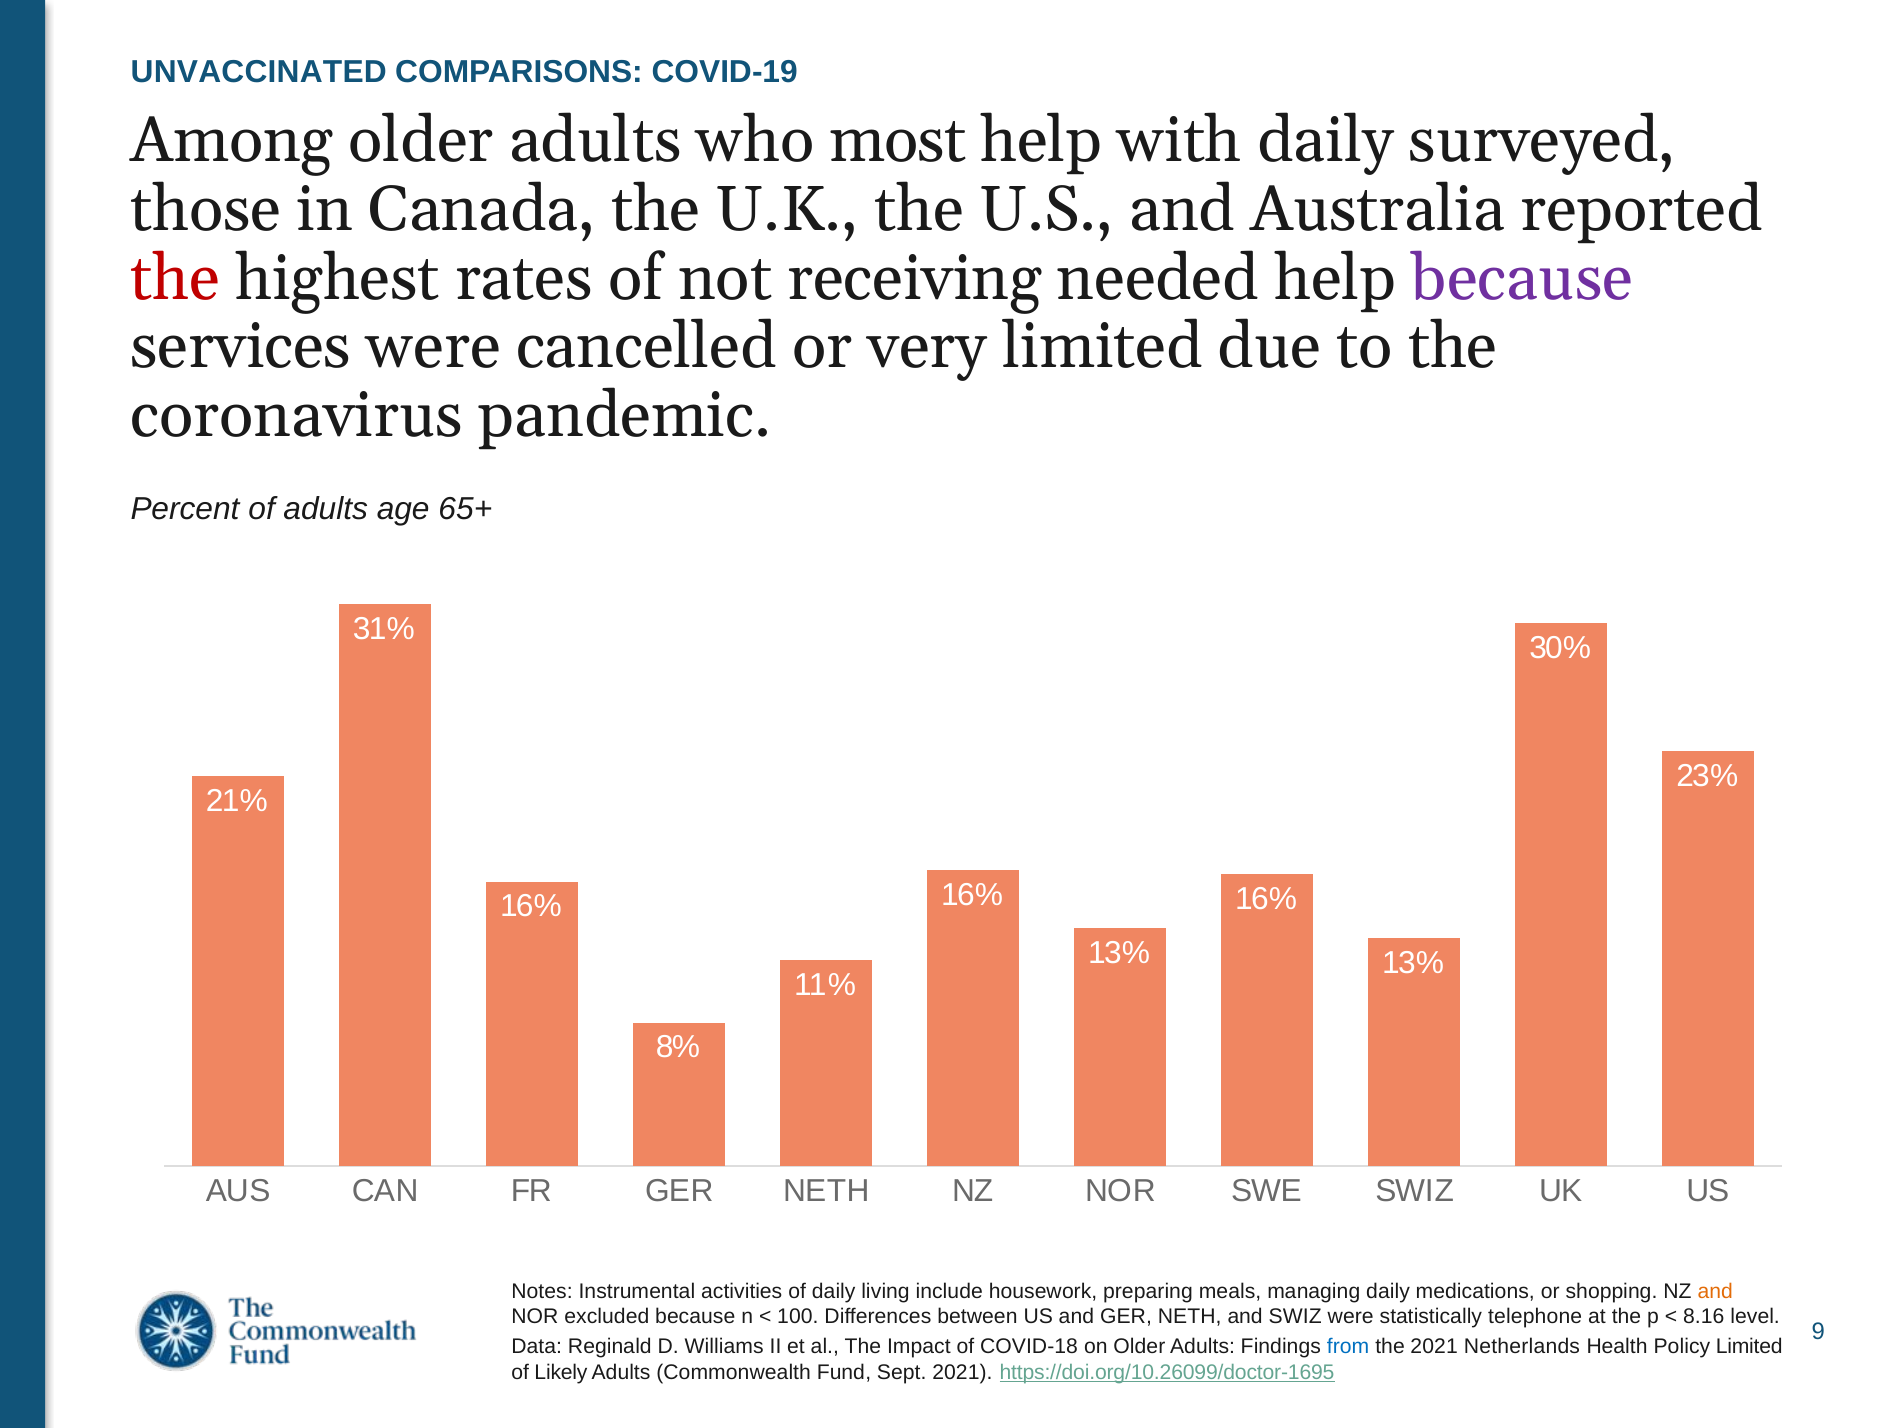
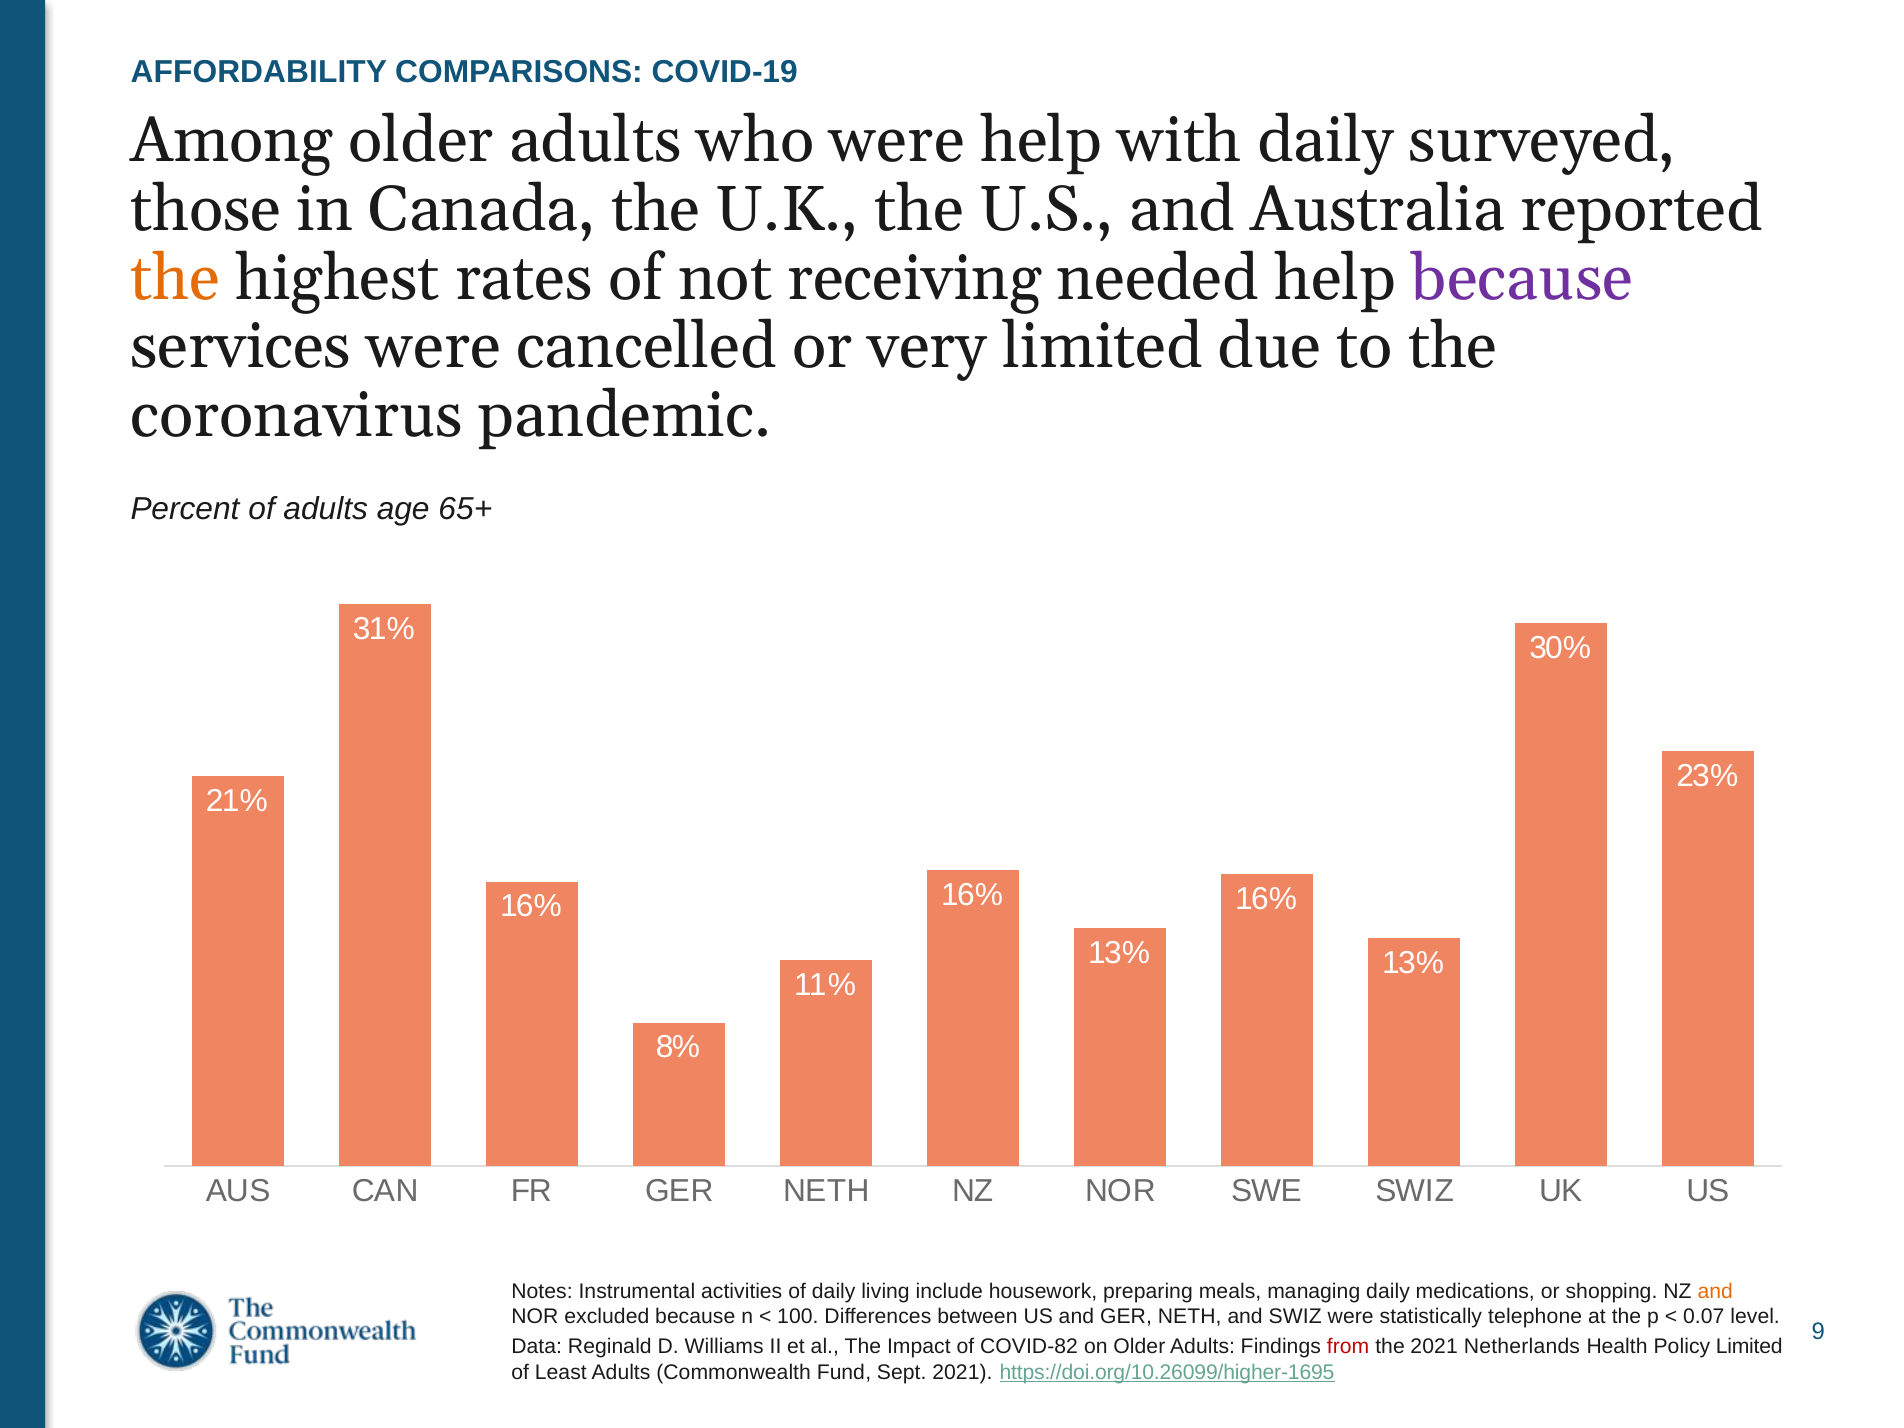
UNVACCINATED: UNVACCINATED -> AFFORDABILITY (259, 72)
who most: most -> were (897, 141)
the colour: red -> orange (175, 278)
8.16: 8.16 -> 0.07 (1704, 1317)
COVID-18: COVID-18 -> COVID-82 (1029, 1347)
from colour: blue -> red (1348, 1347)
Likely: Likely -> Least (561, 1372)
https://doi.org/10.26099/doctor-1695: https://doi.org/10.26099/doctor-1695 -> https://doi.org/10.26099/higher-1695 (1167, 1372)
